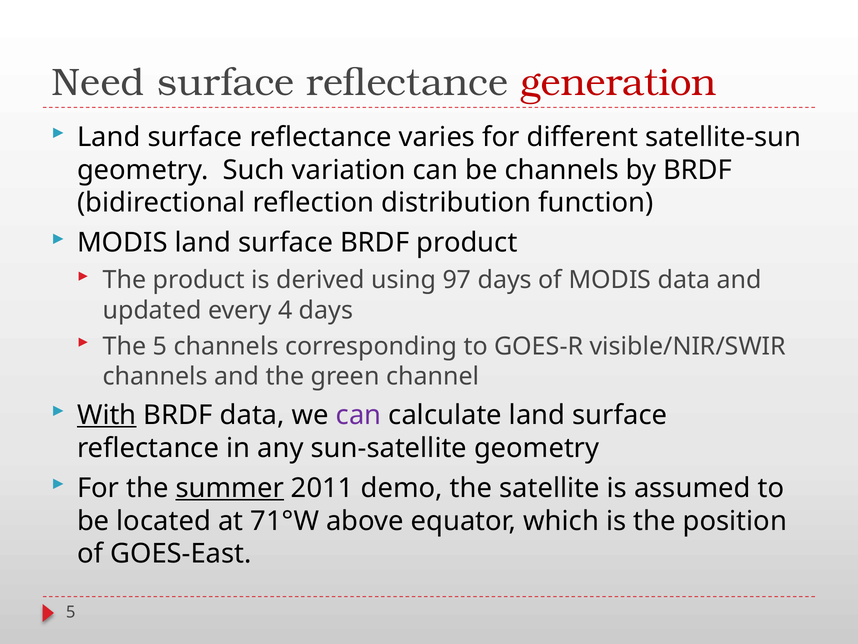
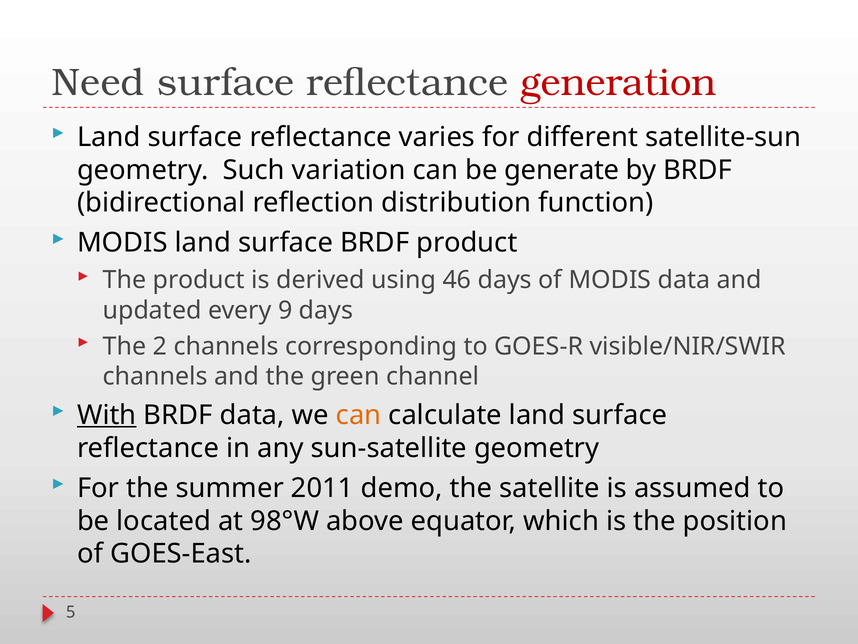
be channels: channels -> generate (562, 170)
97: 97 -> 46 (457, 280)
4: 4 -> 9 (285, 310)
The 5: 5 -> 2 (160, 346)
can colour: purple -> orange (359, 415)
summer underline: present -> none (230, 488)
71°W: 71°W -> 98°W (285, 521)
